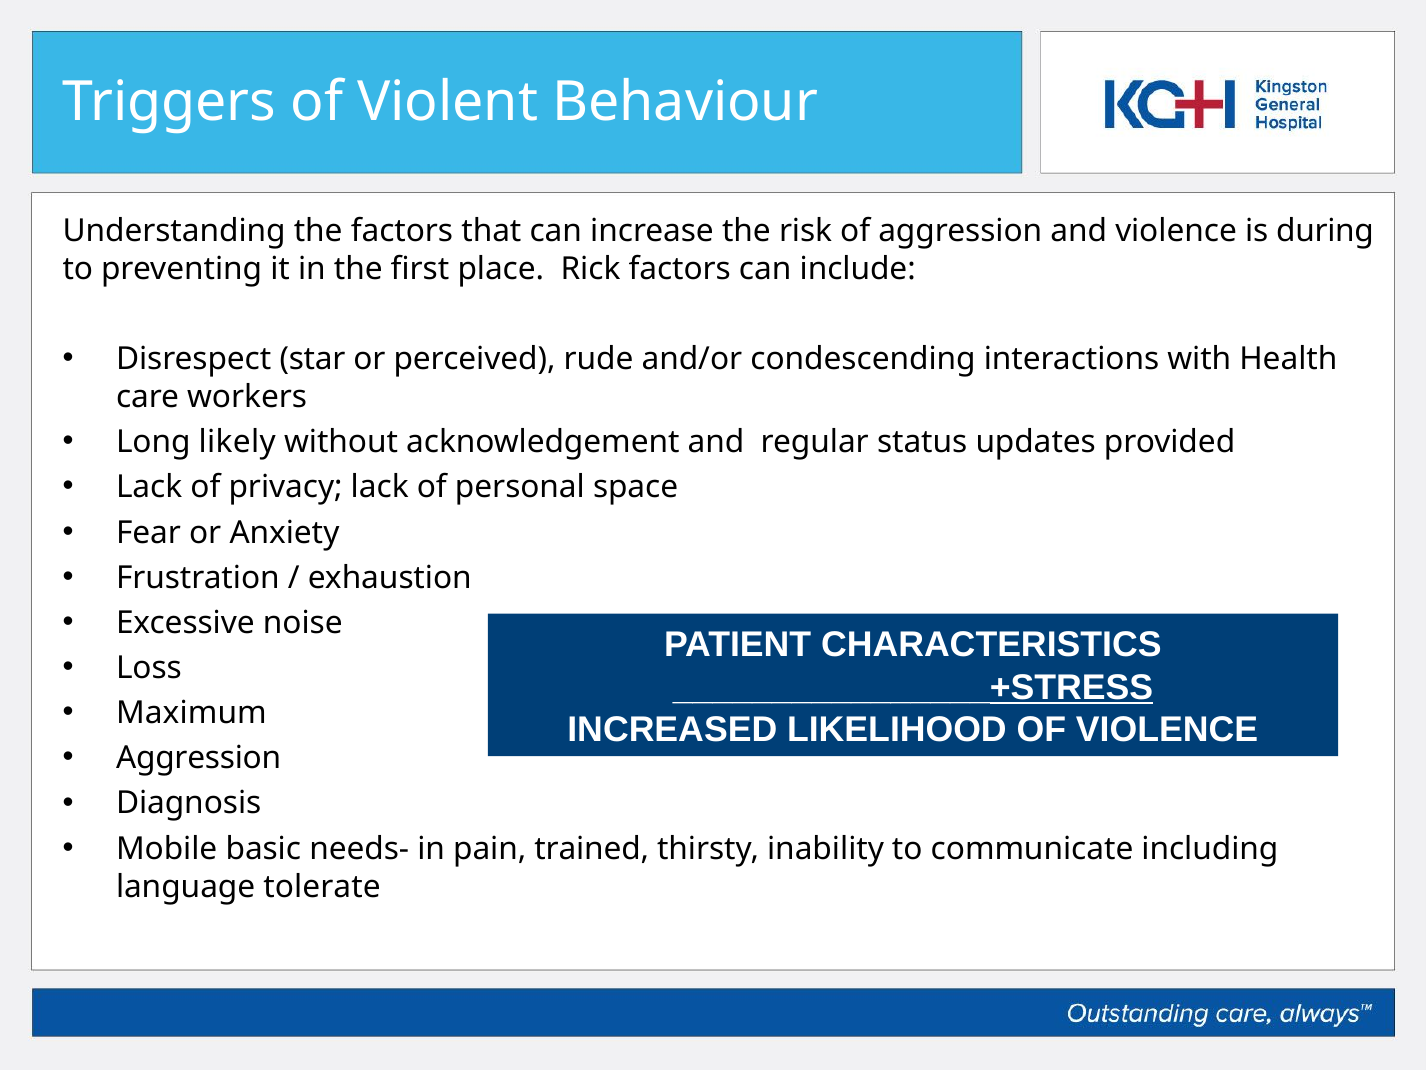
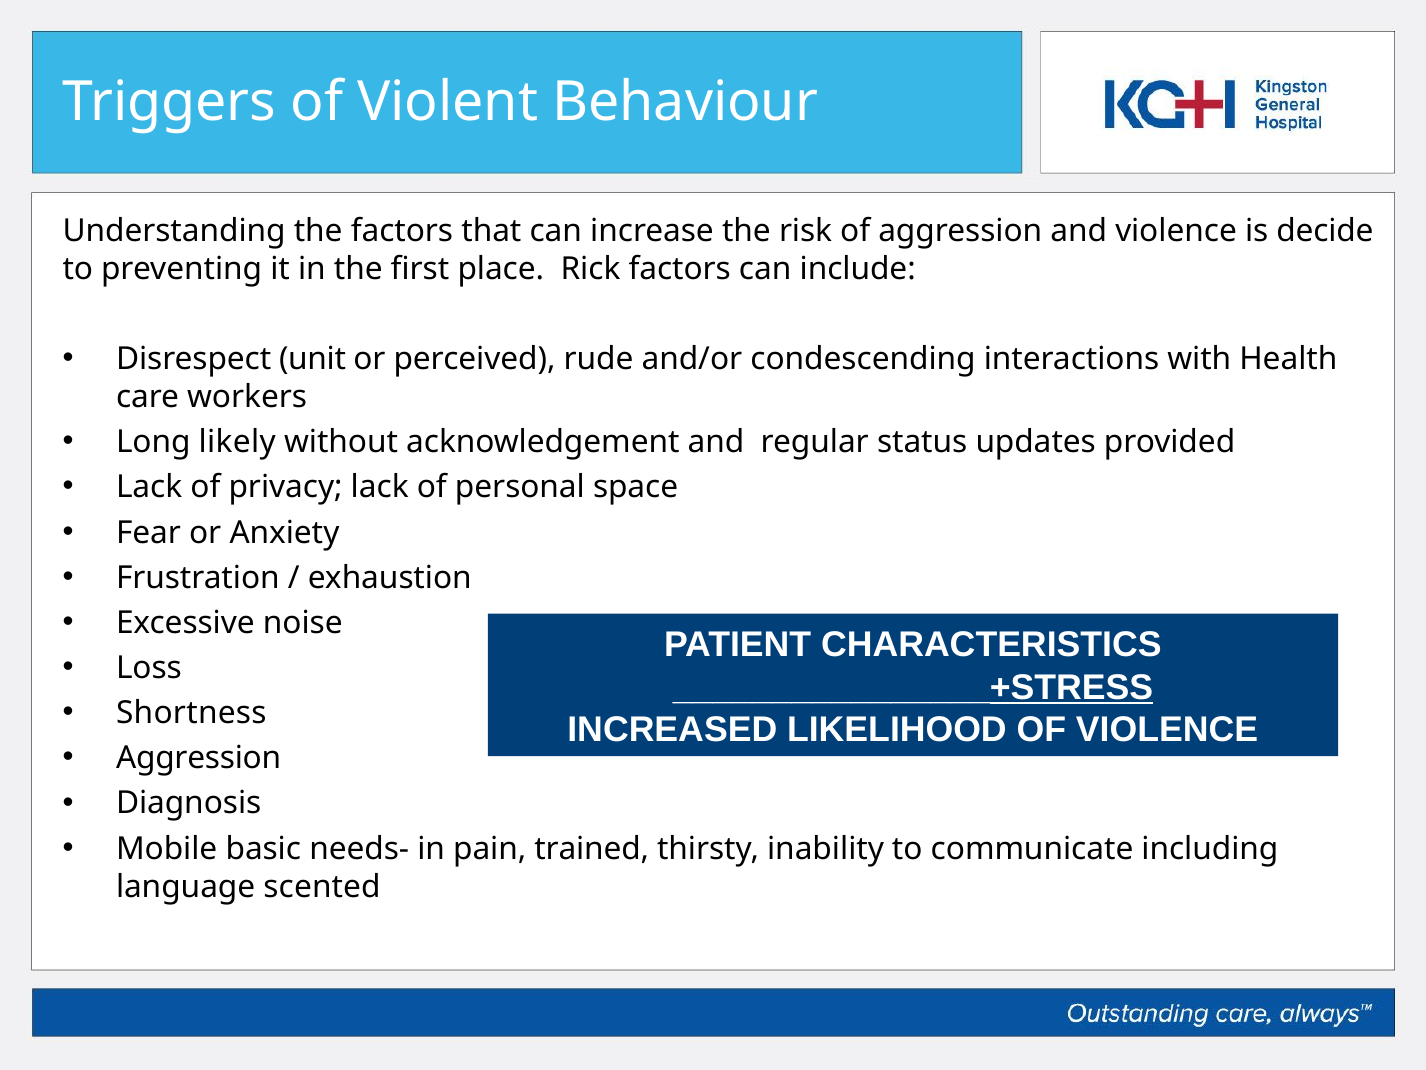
during: during -> decide (1325, 231)
star: star -> unit (313, 359)
Maximum: Maximum -> Shortness (191, 713)
tolerate: tolerate -> scented (322, 886)
